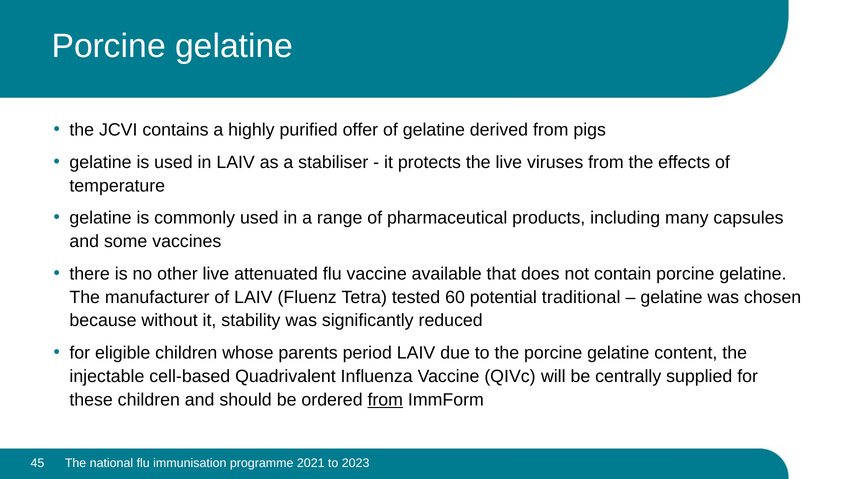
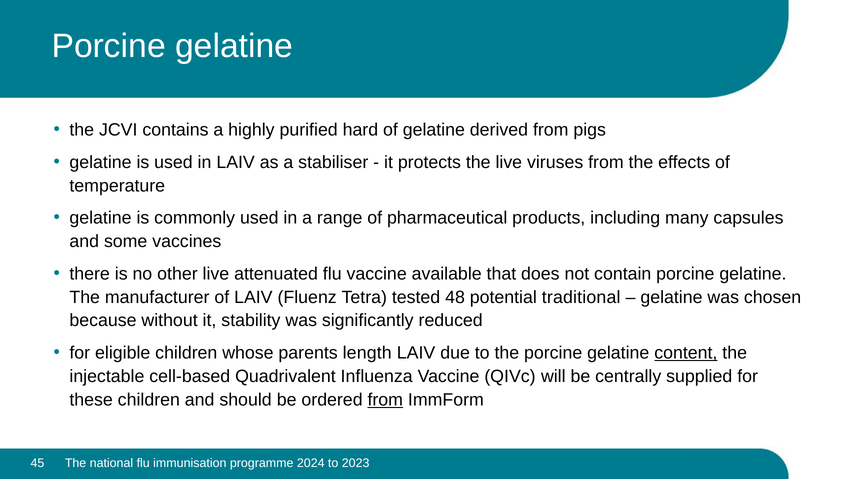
offer: offer -> hard (360, 130)
60: 60 -> 48 (455, 297)
period: period -> length (367, 353)
content underline: none -> present (686, 353)
2021: 2021 -> 2024 (311, 463)
